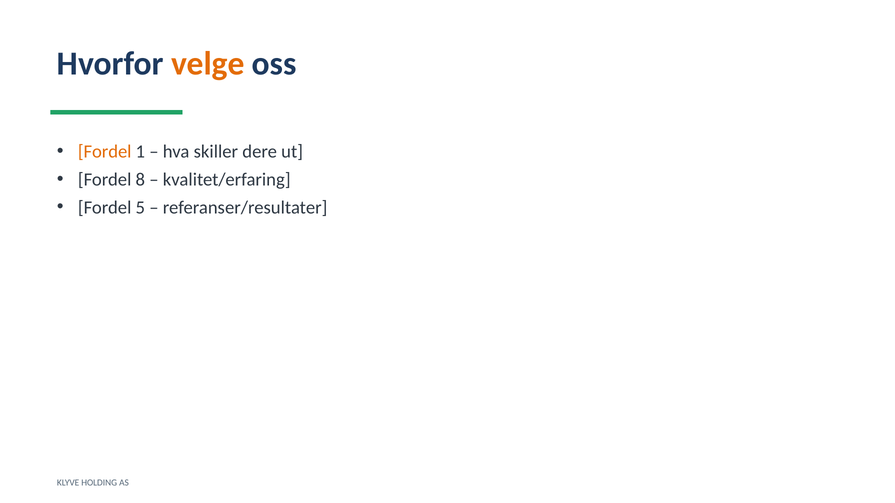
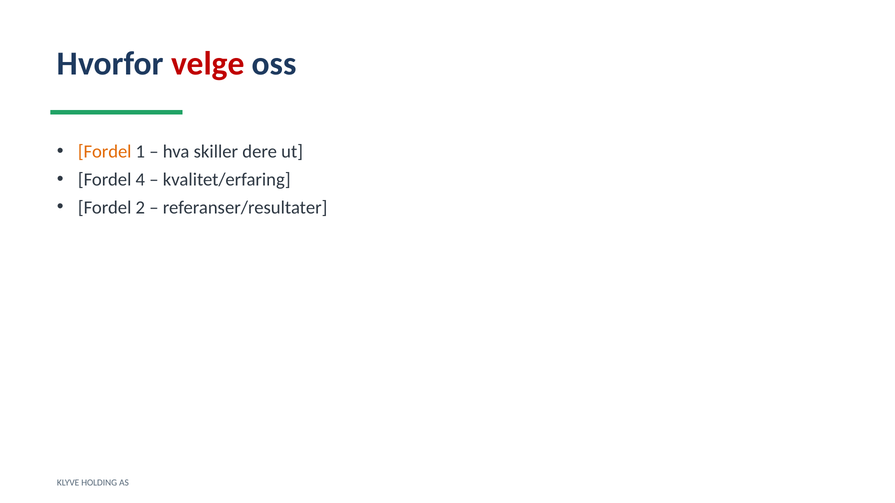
velge colour: orange -> red (208, 64)
8: 8 -> 4 (140, 180)
5: 5 -> 2 (140, 208)
